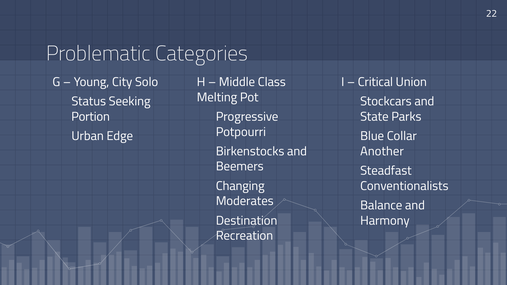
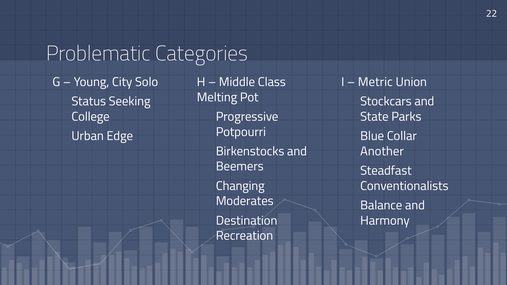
Critical: Critical -> Metric (375, 82)
Portion: Portion -> College (91, 117)
